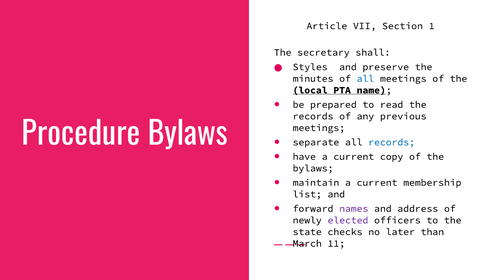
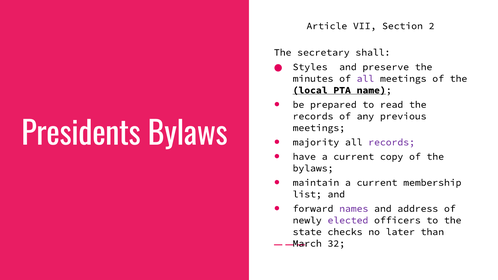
1: 1 -> 2 (432, 26)
all colour: blue -> purple (365, 79)
Procedure: Procedure -> Presidents (81, 134)
separate: separate -> majority (316, 142)
records colour: blue -> purple (392, 142)
11: 11 -> 32 (336, 244)
